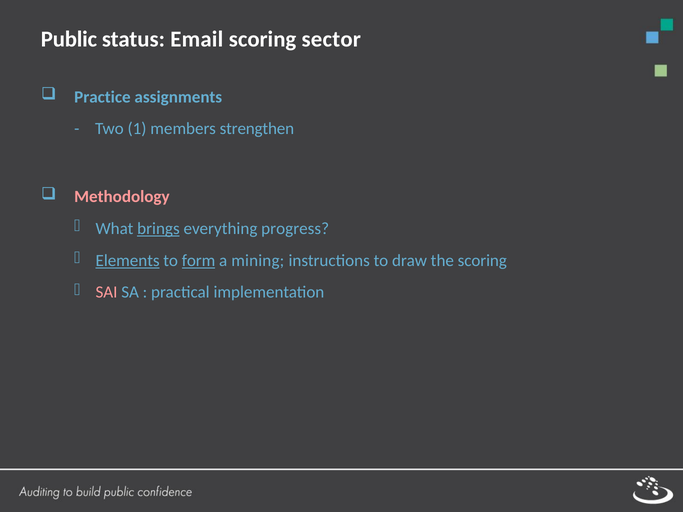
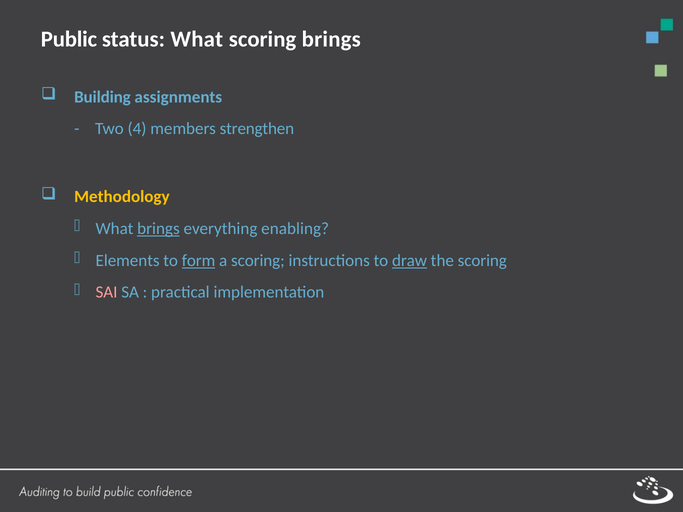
status Email: Email -> What (197, 39)
scoring sector: sector -> brings (331, 39)
Practice: Practice -> Building (102, 97)
1: 1 -> 4 (137, 129)
Methodology colour: pink -> yellow (122, 197)
progress: progress -> enabling (295, 229)
Elements underline: present -> none (128, 261)
a mining: mining -> scoring (258, 261)
draw underline: none -> present (410, 261)
